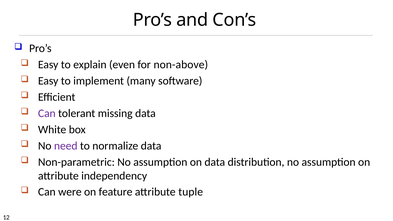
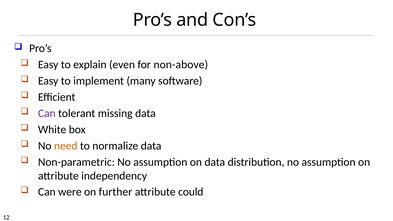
need colour: purple -> orange (66, 146)
feature: feature -> further (115, 192)
tuple: tuple -> could (191, 192)
